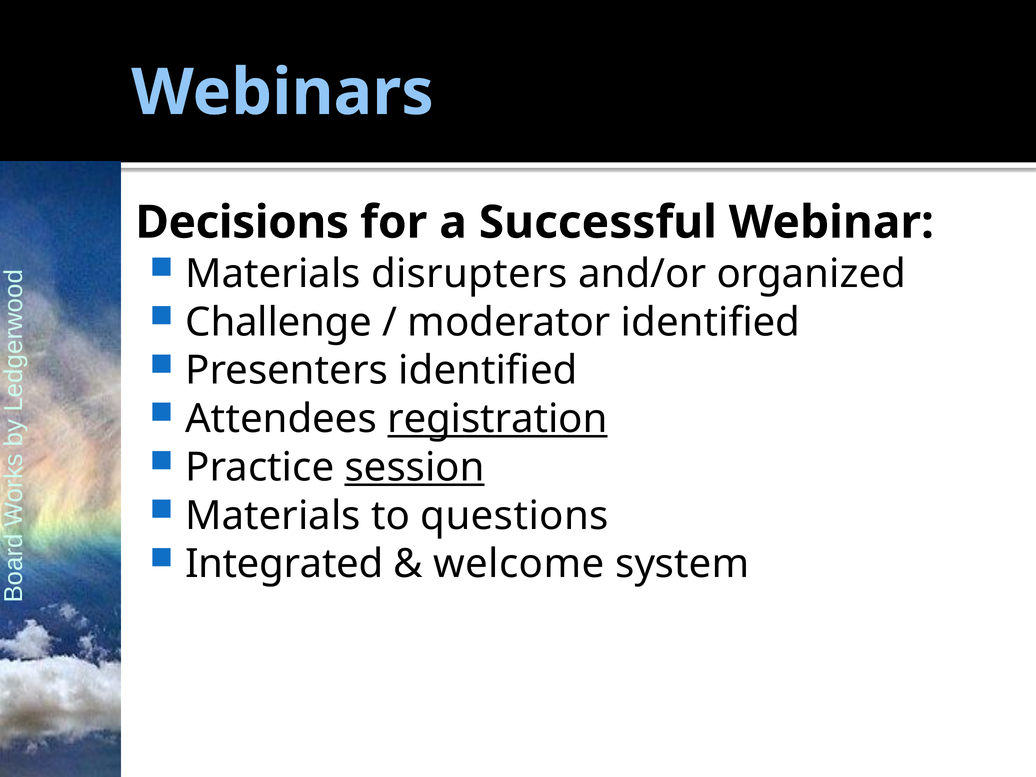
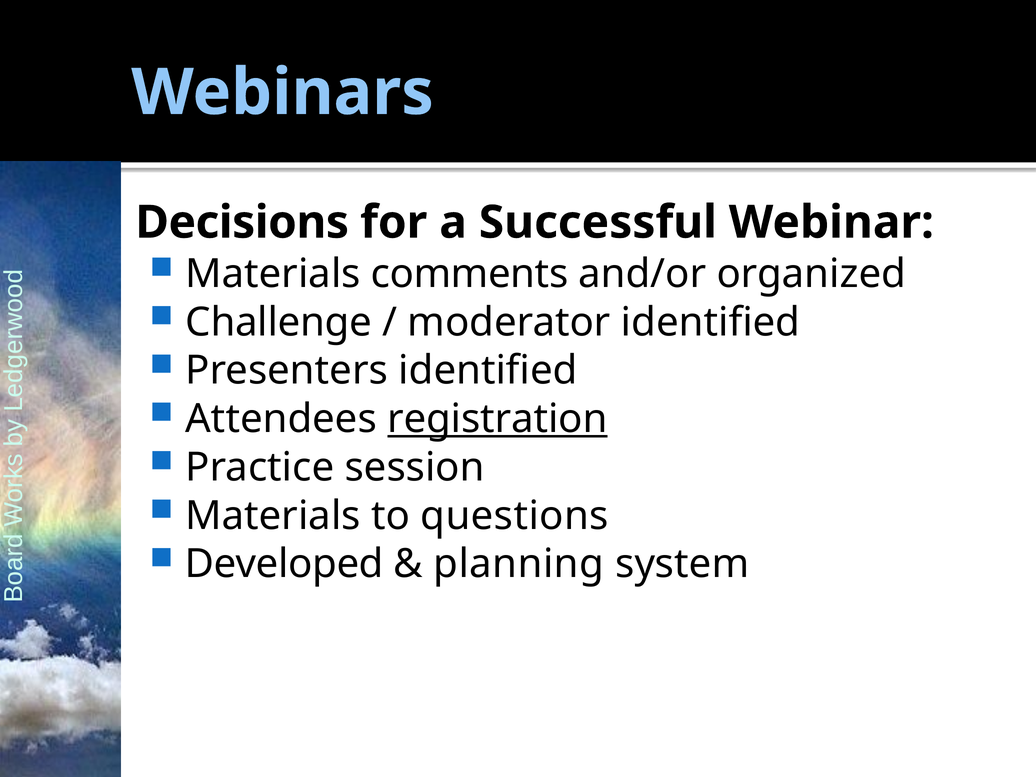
disrupters: disrupters -> comments (470, 274)
session underline: present -> none (415, 467)
Integrated: Integrated -> Developed (284, 564)
welcome: welcome -> planning (519, 564)
